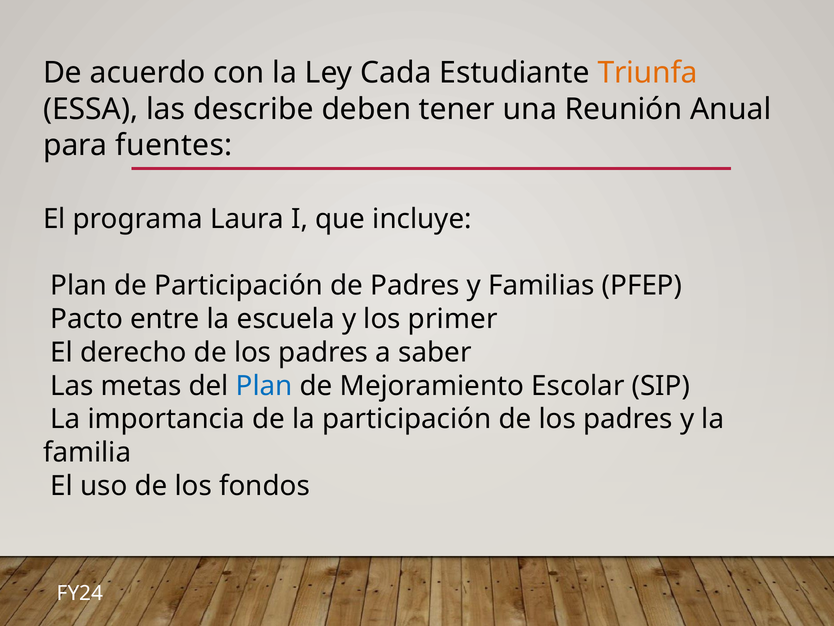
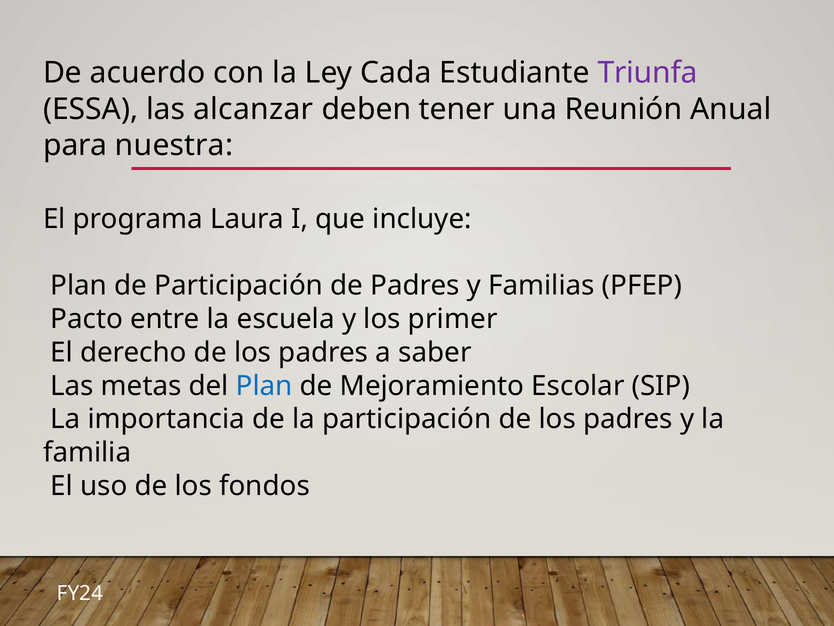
Triunfa colour: orange -> purple (648, 73)
describe: describe -> alcanzar (253, 109)
fuentes: fuentes -> nuestra (174, 145)
